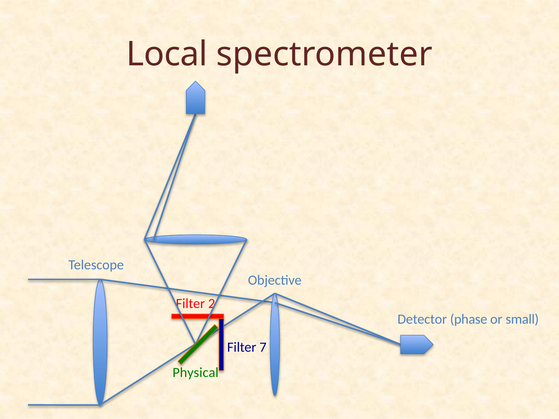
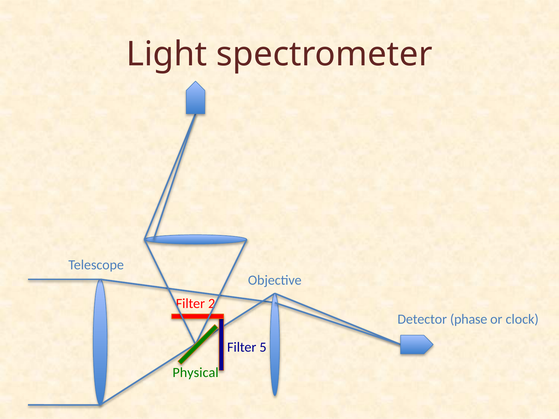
Local: Local -> Light (167, 54)
small: small -> clock (522, 320)
7: 7 -> 5 (263, 347)
